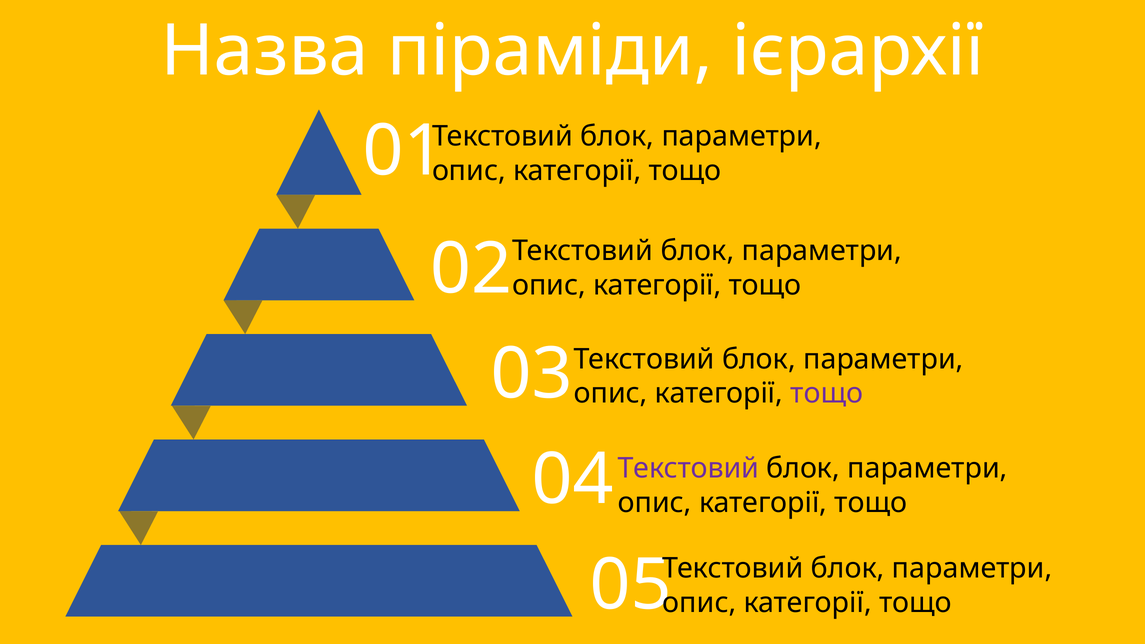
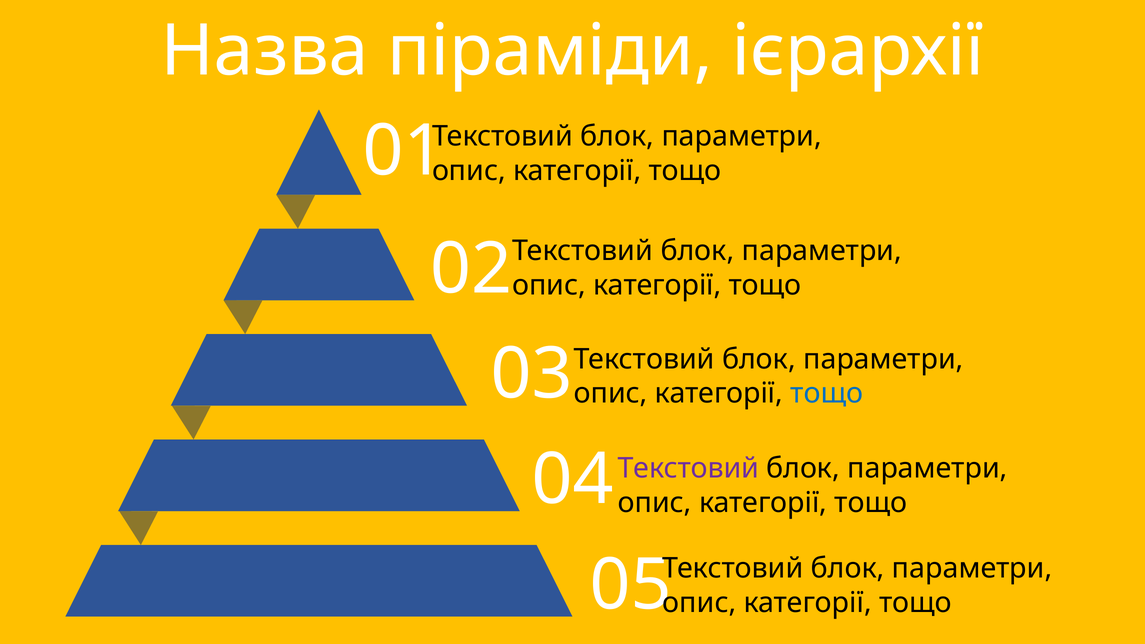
тощо colour: purple -> blue (827, 393)
